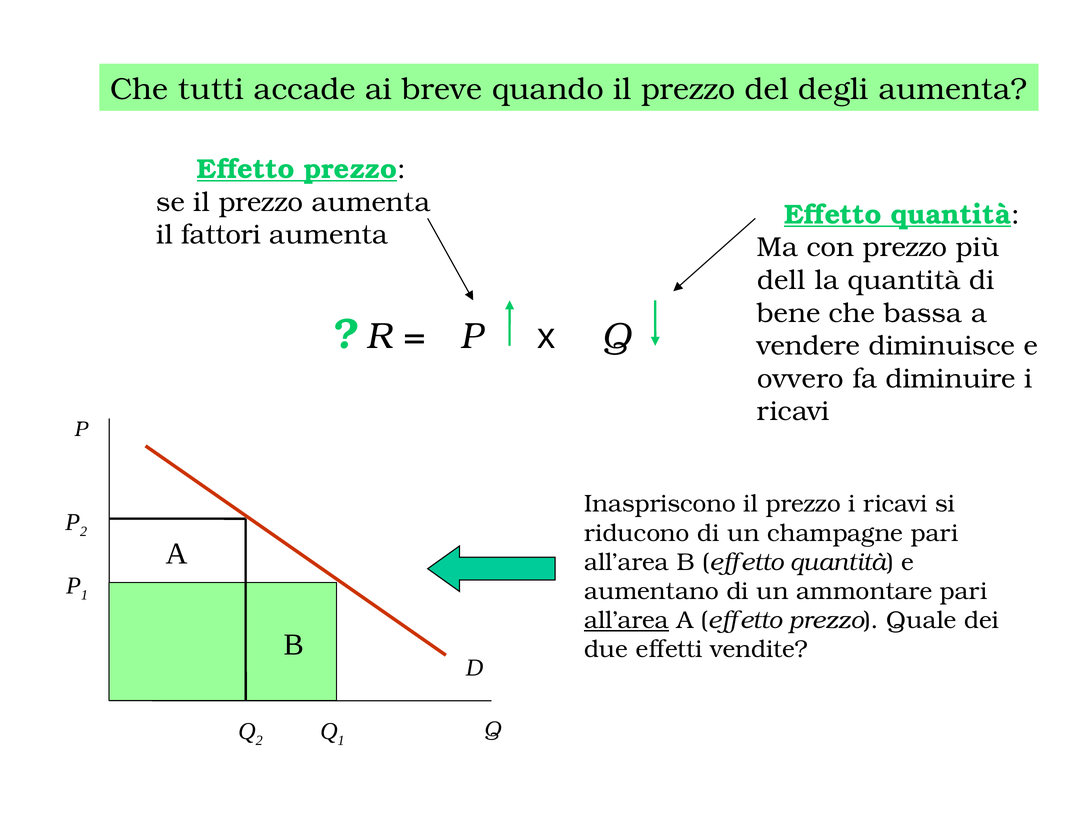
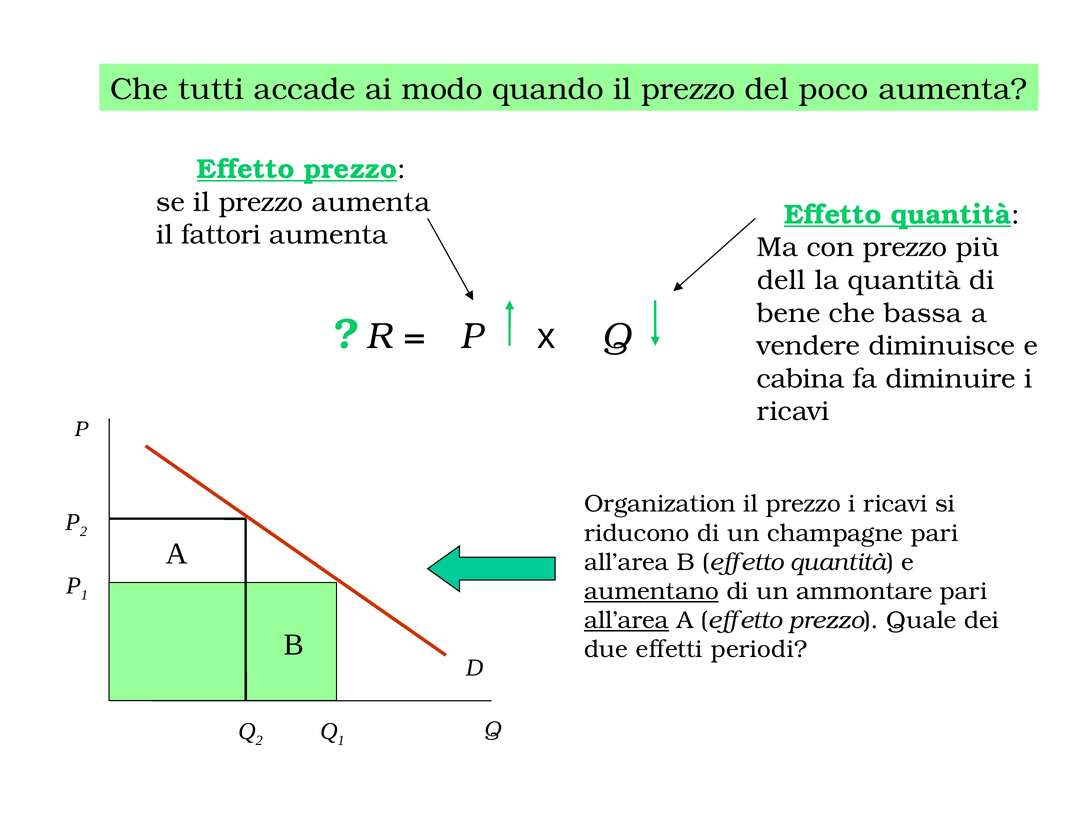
breve: breve -> modo (442, 89)
degli: degli -> poco (833, 89)
ovvero: ovvero -> cabina (801, 379)
Inaspriscono: Inaspriscono -> Organization (660, 504)
aumentano underline: none -> present (651, 591)
vendite: vendite -> periodi (759, 649)
